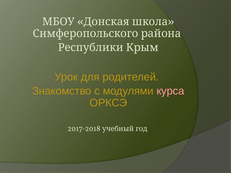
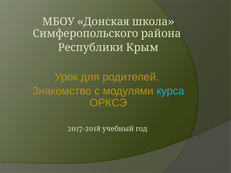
курса colour: pink -> light blue (170, 91)
